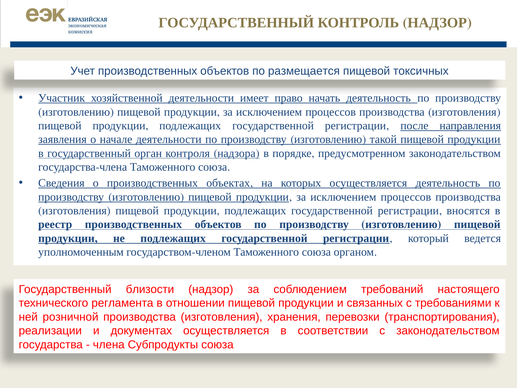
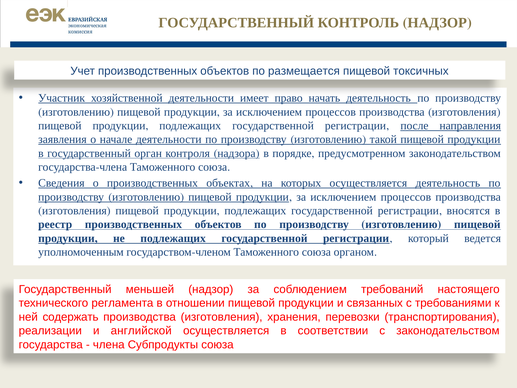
близости: близости -> меньшей (150, 289)
розничной: розничной -> содержать (71, 317)
документах: документах -> английской (141, 331)
